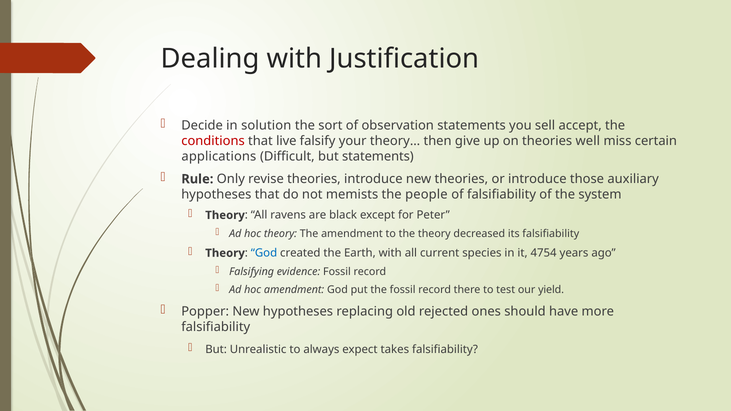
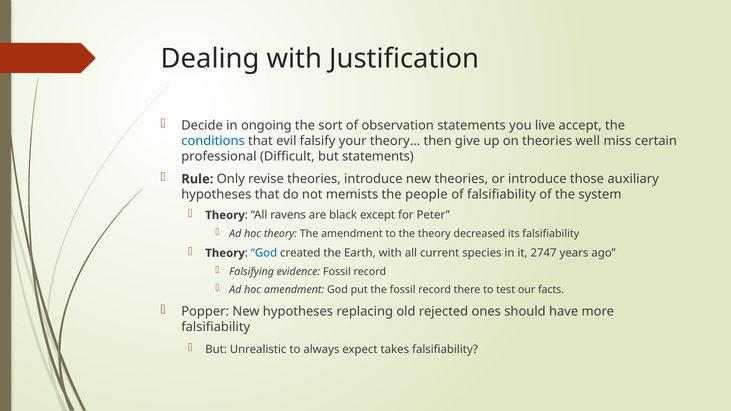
solution: solution -> ongoing (266, 126)
sell: sell -> live (545, 126)
conditions colour: red -> blue (213, 141)
live: live -> evil (286, 141)
applications: applications -> professional (219, 157)
4754: 4754 -> 2747 (544, 253)
yield: yield -> facts (551, 290)
